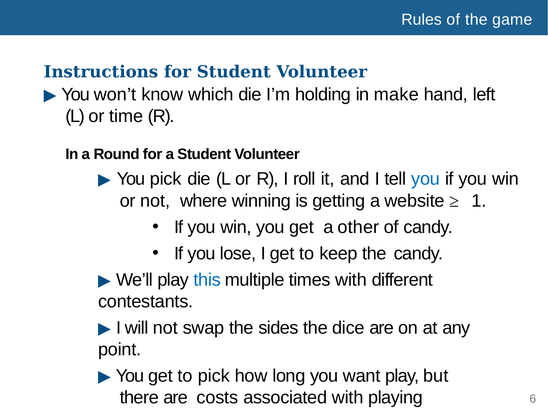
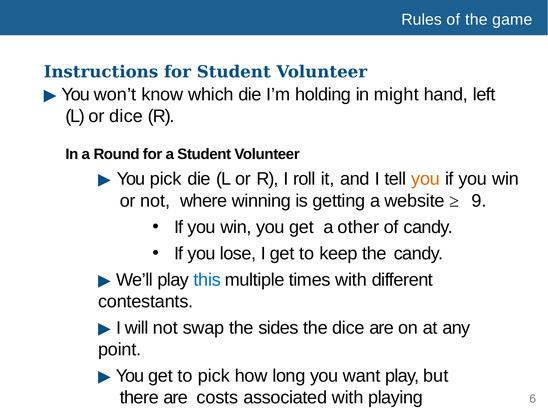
make: make -> might (396, 95)
or time: time -> dice (126, 116)
you colour: blue -> orange (426, 179)
1: 1 -> 9 (479, 201)
